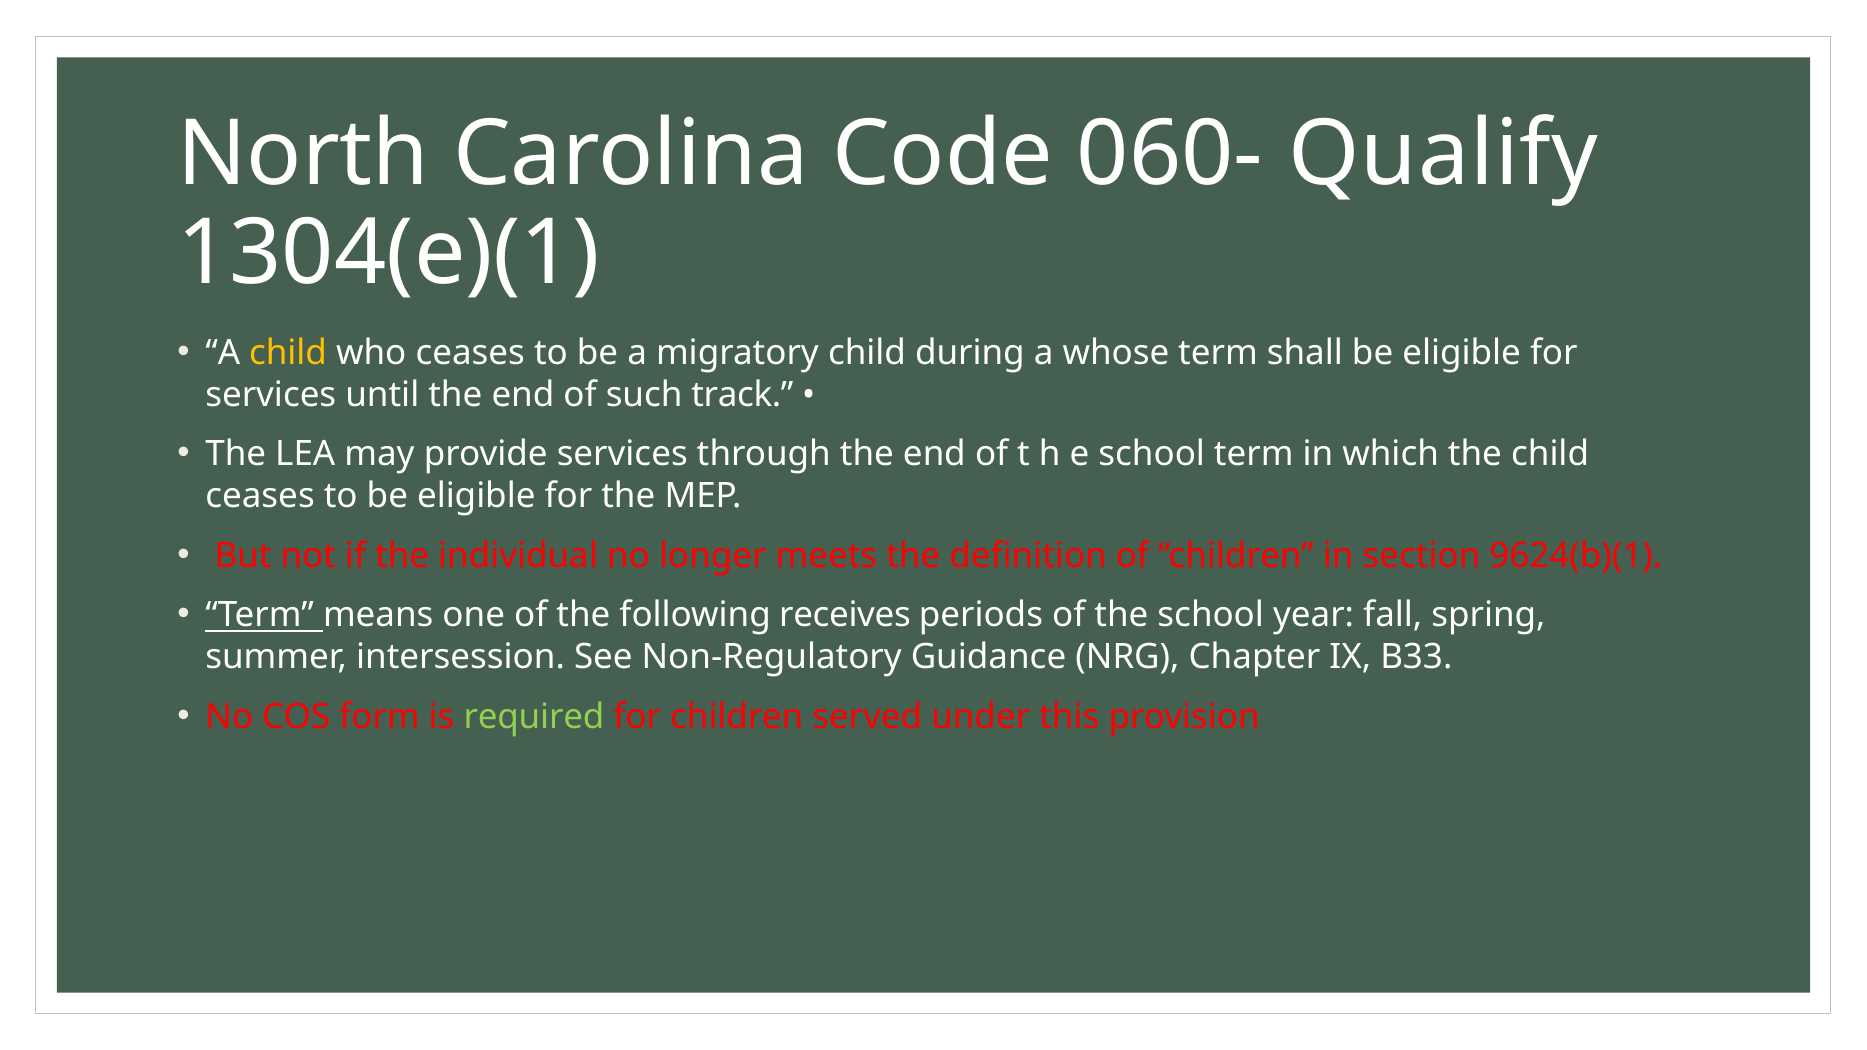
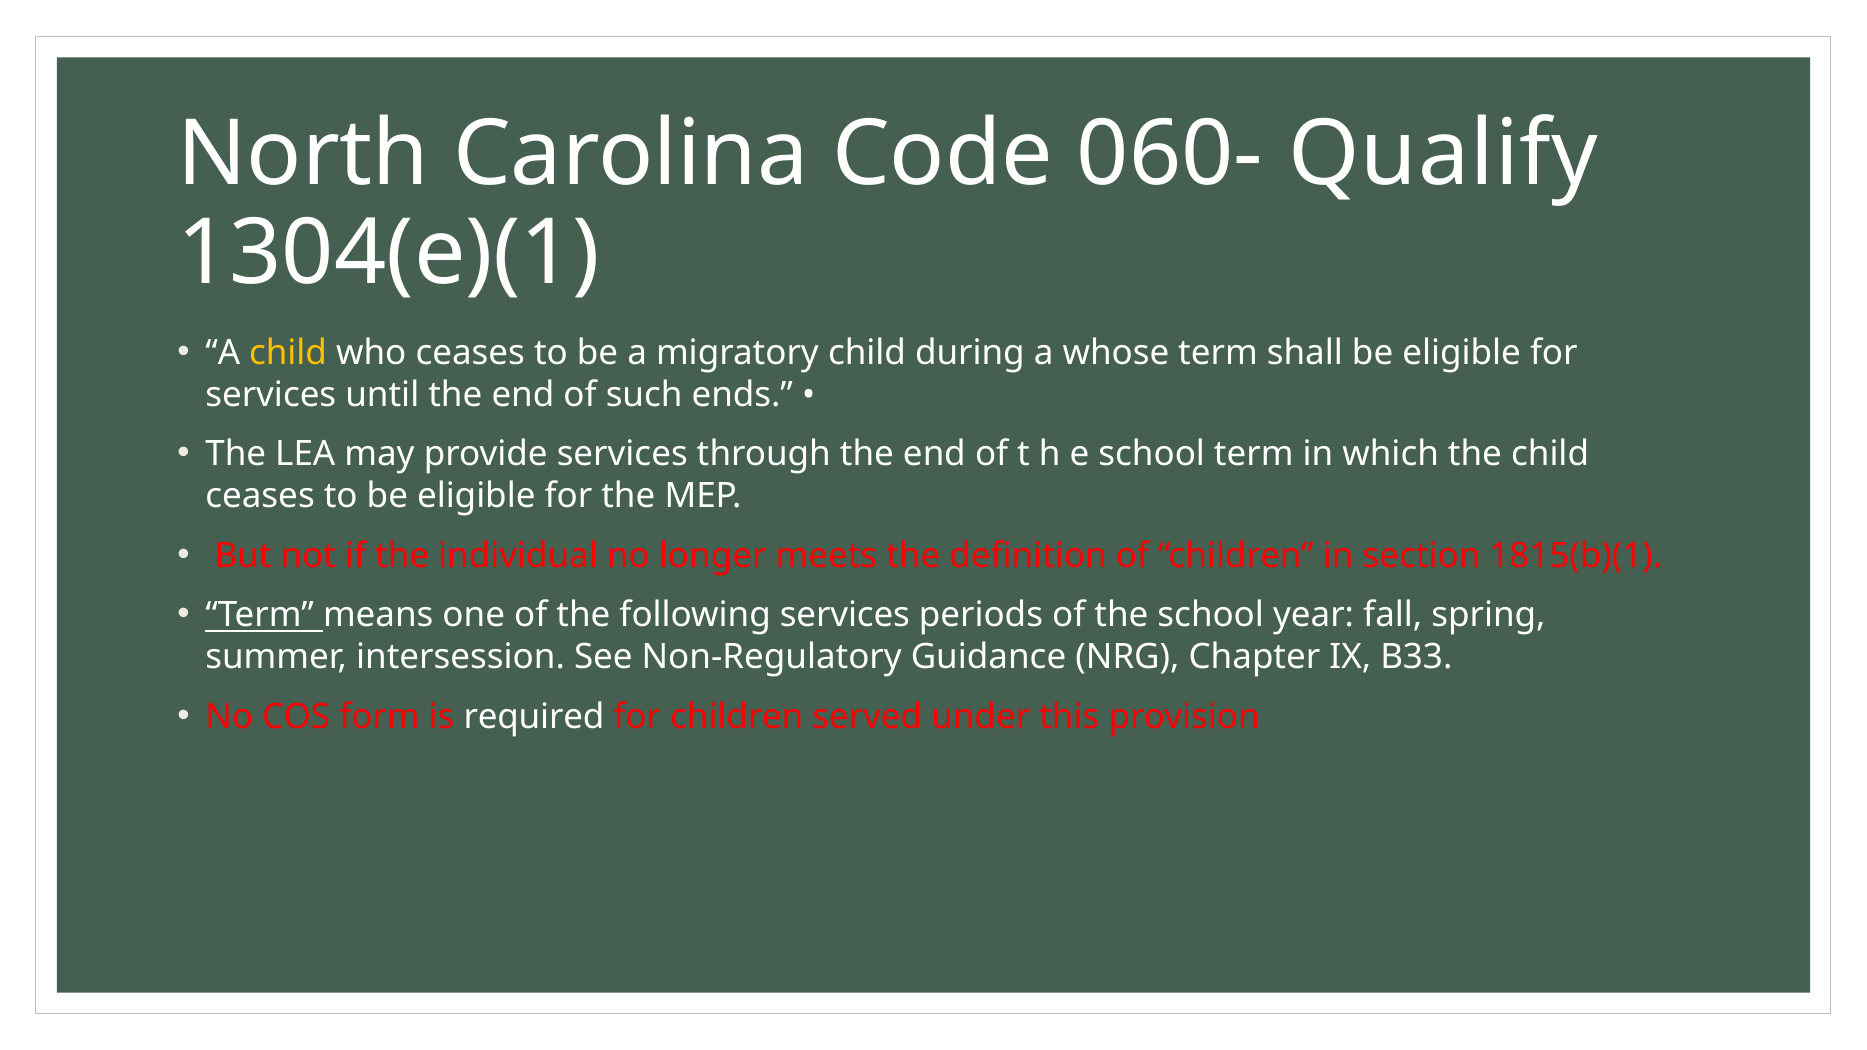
track: track -> ends (742, 395)
9624(b)(1: 9624(b)(1 -> 1815(b)(1 (1576, 556)
following receives: receives -> services (845, 615)
required colour: light green -> white (534, 717)
